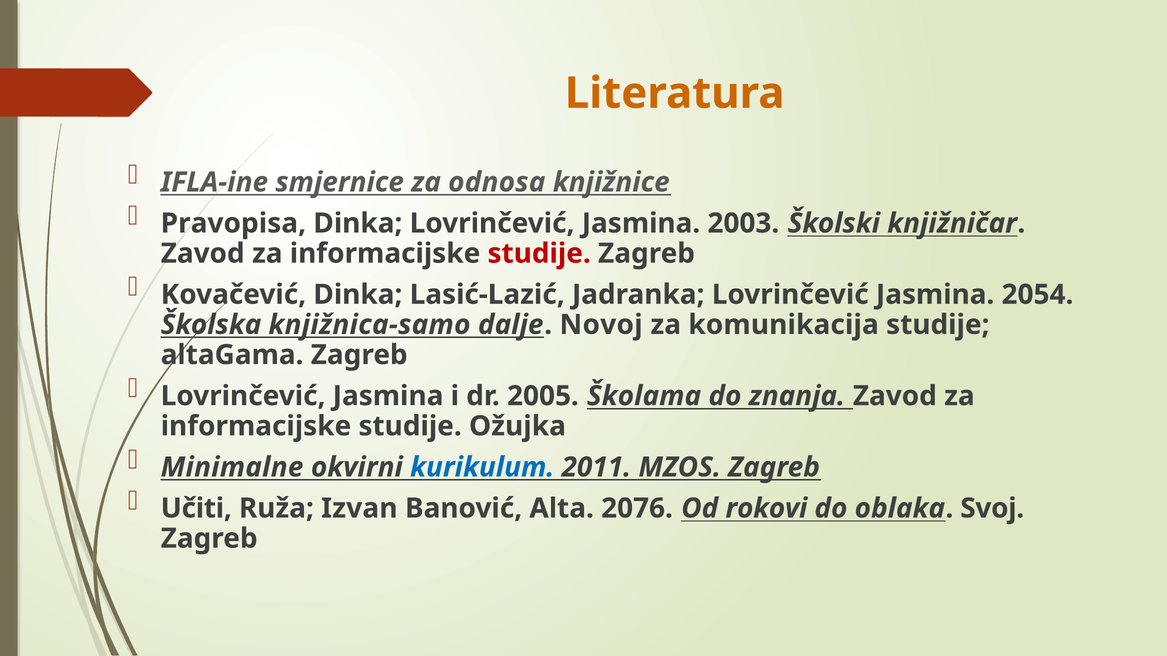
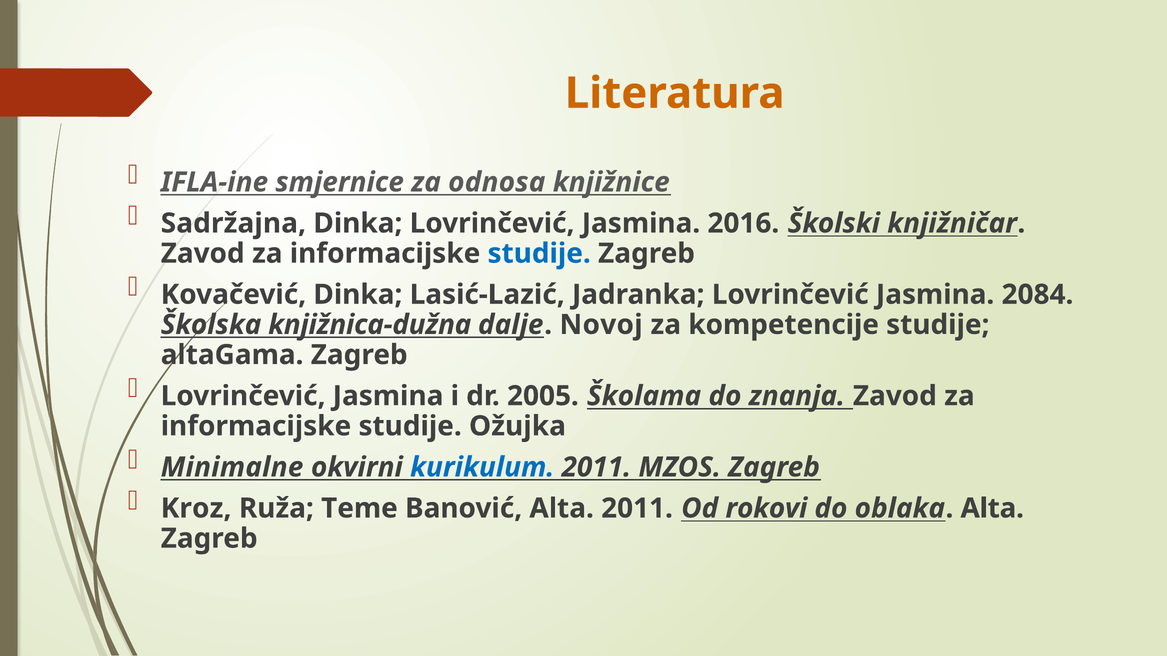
Pravopisa: Pravopisa -> Sadržajna (233, 223)
2003: 2003 -> 2016 (743, 223)
studije colour: red -> blue (539, 254)
2054: 2054 -> 2084 (1037, 295)
knjižnica-samo: knjižnica-samo -> knjižnica-dužna (370, 325)
komunikacija: komunikacija -> kompetencije (784, 325)
Učiti: Učiti -> Kroz (196, 509)
Izvan: Izvan -> Teme (359, 509)
Alta 2076: 2076 -> 2011 (637, 509)
oblaka Svoj: Svoj -> Alta (992, 509)
